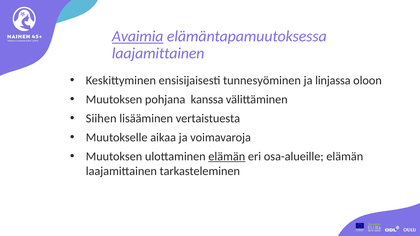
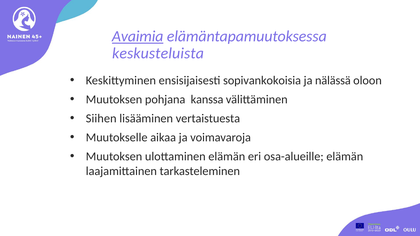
laajamittainen: laajamittainen -> keskusteluista (158, 53)
tunnesyöminen: tunnesyöminen -> sopivankokoisia (262, 80)
linjassa: linjassa -> nälässä (333, 80)
elämän underline: present -> none (227, 157)
